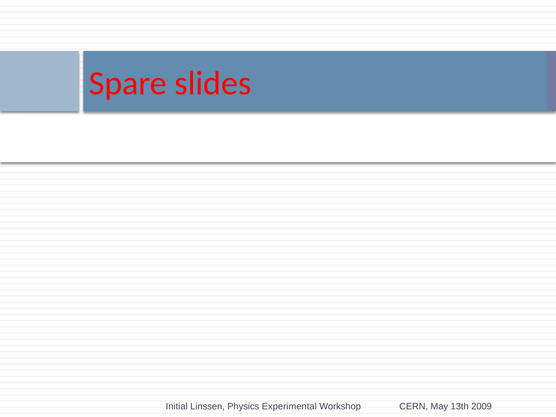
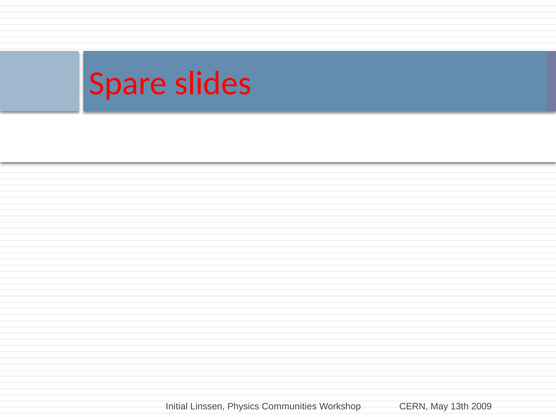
Experimental: Experimental -> Communities (289, 407)
